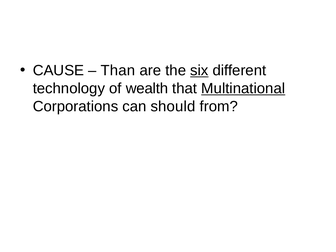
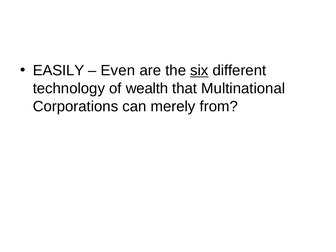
CAUSE: CAUSE -> EASILY (59, 70)
Than: Than -> Even (118, 70)
Multinational underline: present -> none (243, 88)
should: should -> merely (173, 106)
